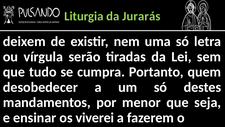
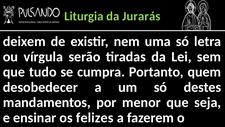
viverei: viverei -> felizes (95, 117)
